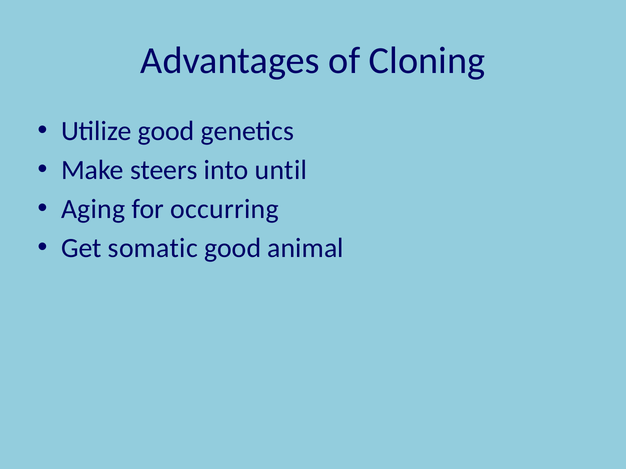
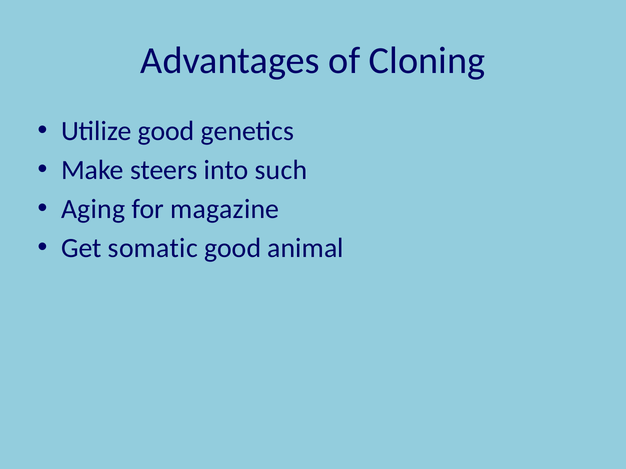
until: until -> such (281, 170)
occurring: occurring -> magazine (225, 209)
